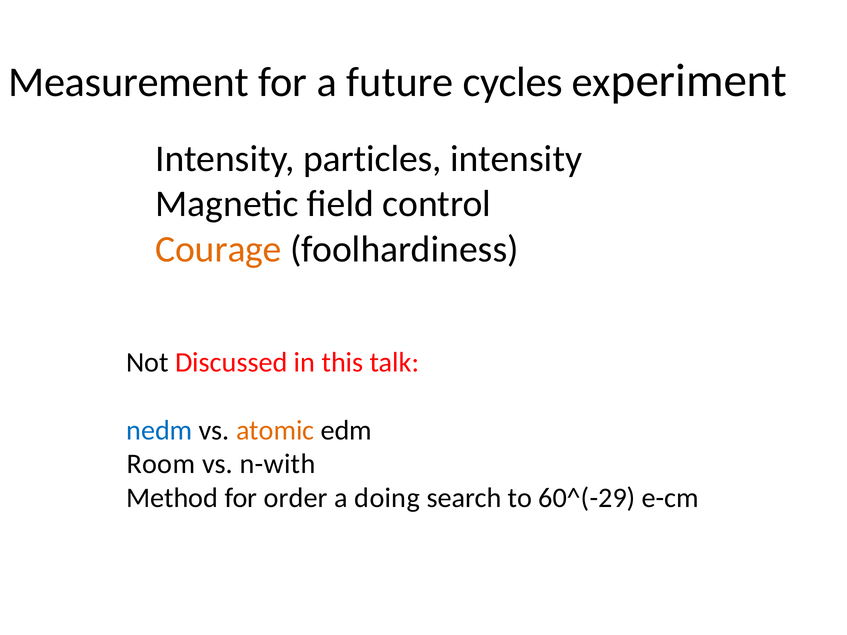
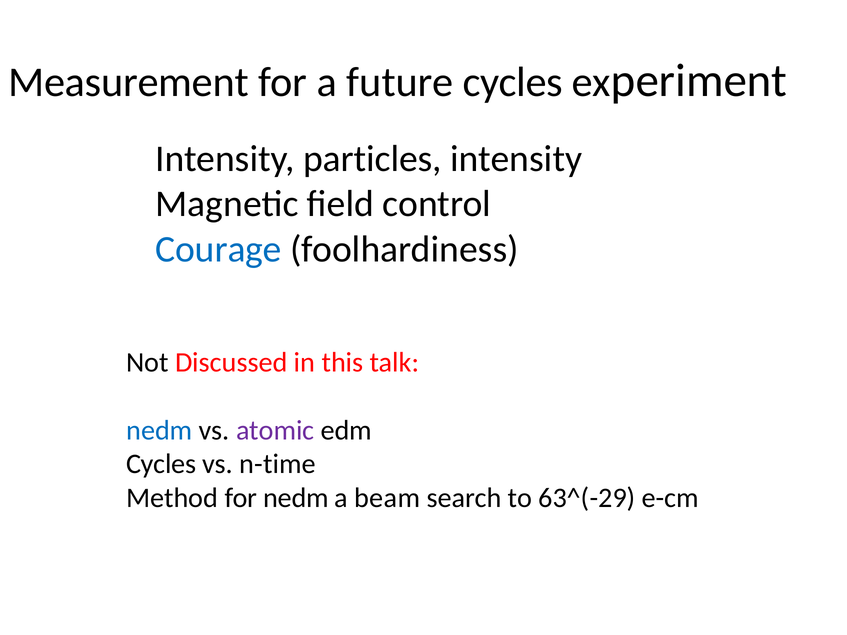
Courage colour: orange -> blue (218, 249)
atomic colour: orange -> purple (275, 430)
Room: Room -> Cycles (161, 464)
n-with: n-with -> n-time (278, 464)
for order: order -> nedm (296, 498)
doing: doing -> beam (387, 498)
60^(-29: 60^(-29 -> 63^(-29 (587, 498)
